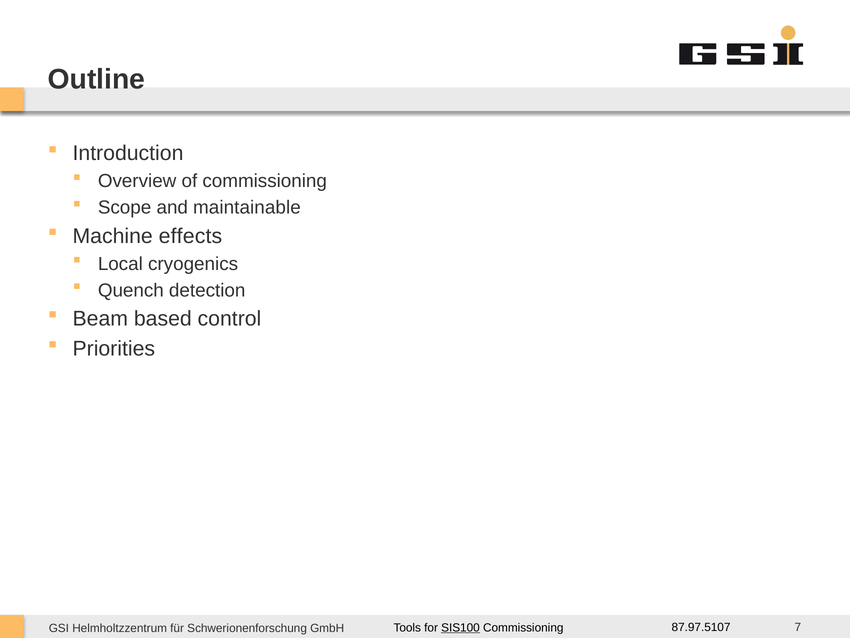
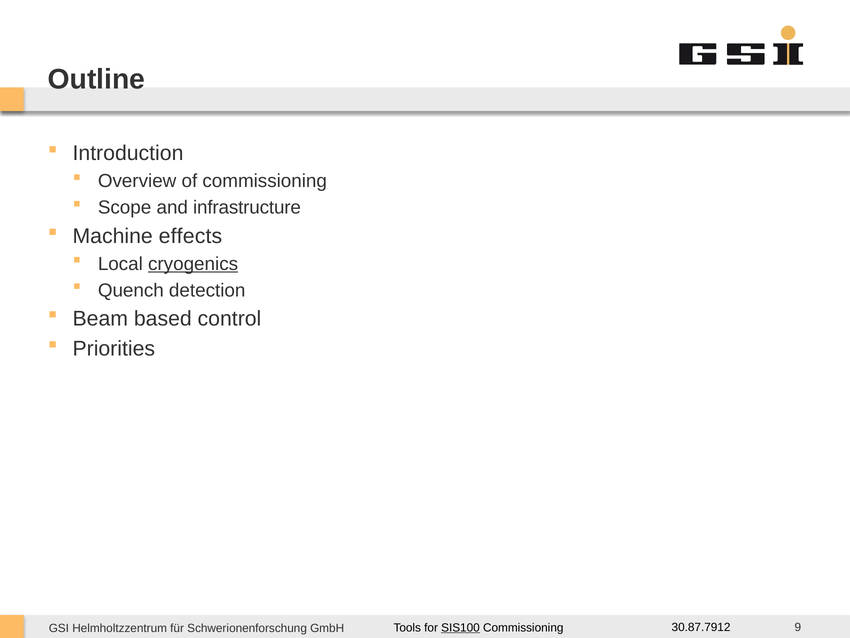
maintainable: maintainable -> infrastructure (247, 207)
cryogenics underline: none -> present (193, 264)
87.97.5107: 87.97.5107 -> 30.87.7912 (701, 627)
7: 7 -> 9 (798, 627)
